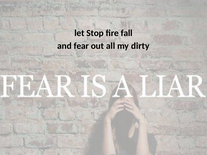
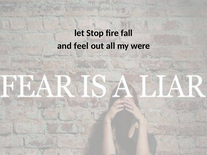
fear: fear -> feel (81, 46)
dirty: dirty -> were (140, 46)
